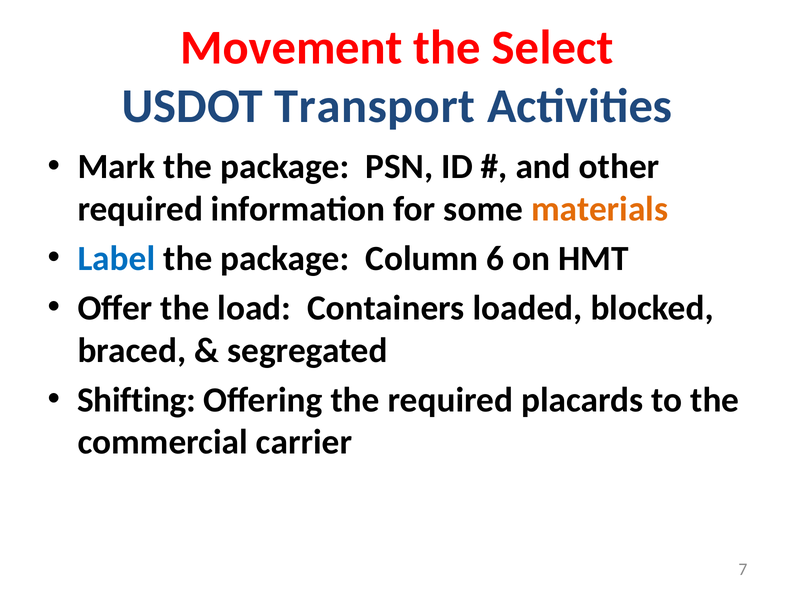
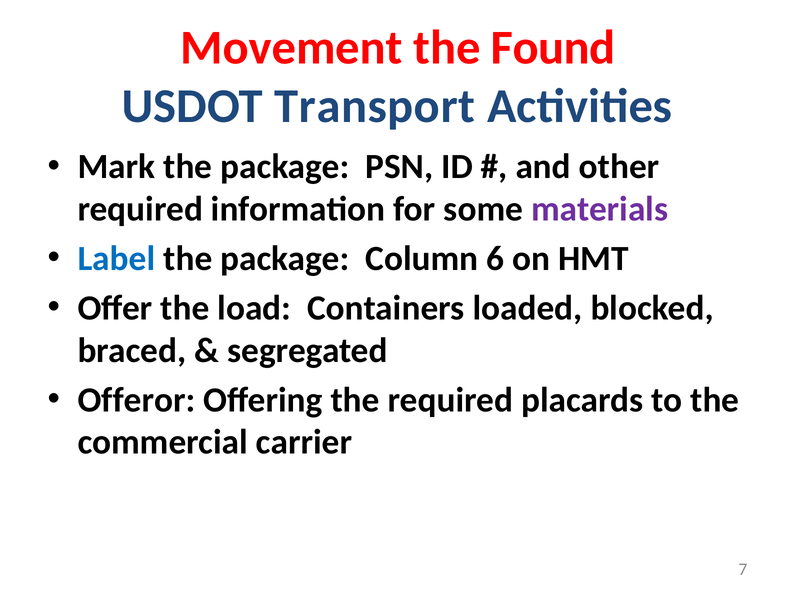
Select: Select -> Found (553, 48)
materials colour: orange -> purple (600, 209)
Shifting: Shifting -> Offeror (136, 400)
